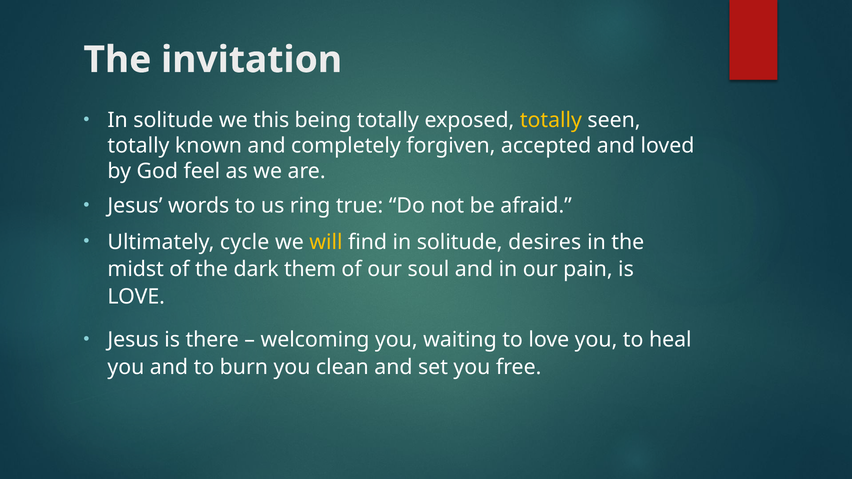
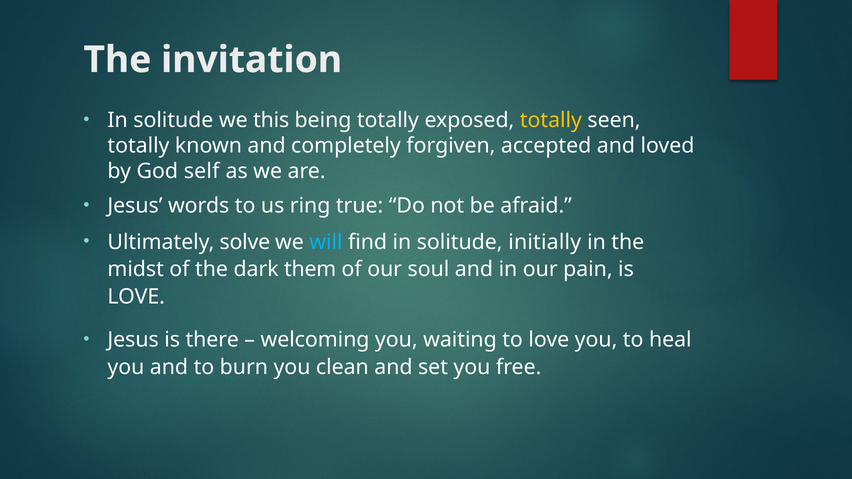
feel: feel -> self (202, 171)
cycle: cycle -> solve (245, 242)
will colour: yellow -> light blue (326, 242)
desires: desires -> initially (545, 242)
